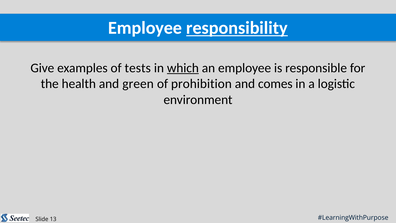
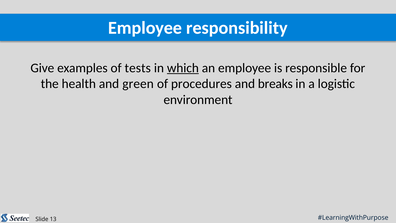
responsibility underline: present -> none (237, 28)
prohibition: prohibition -> procedures (201, 84)
comes: comes -> breaks (275, 84)
